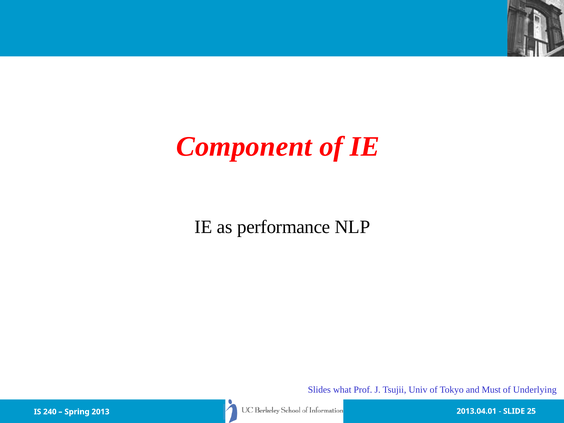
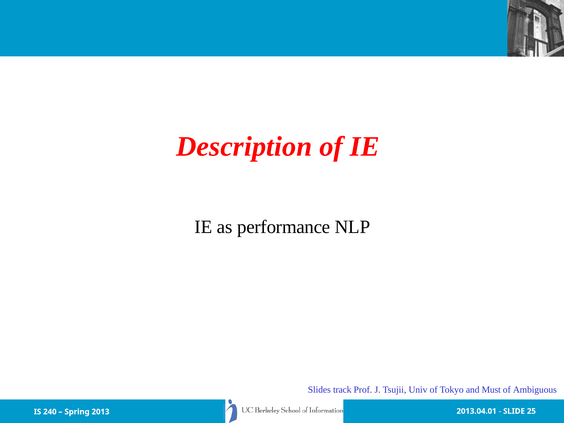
Component: Component -> Description (244, 147)
what: what -> track (342, 390)
Underlying: Underlying -> Ambiguous (535, 390)
